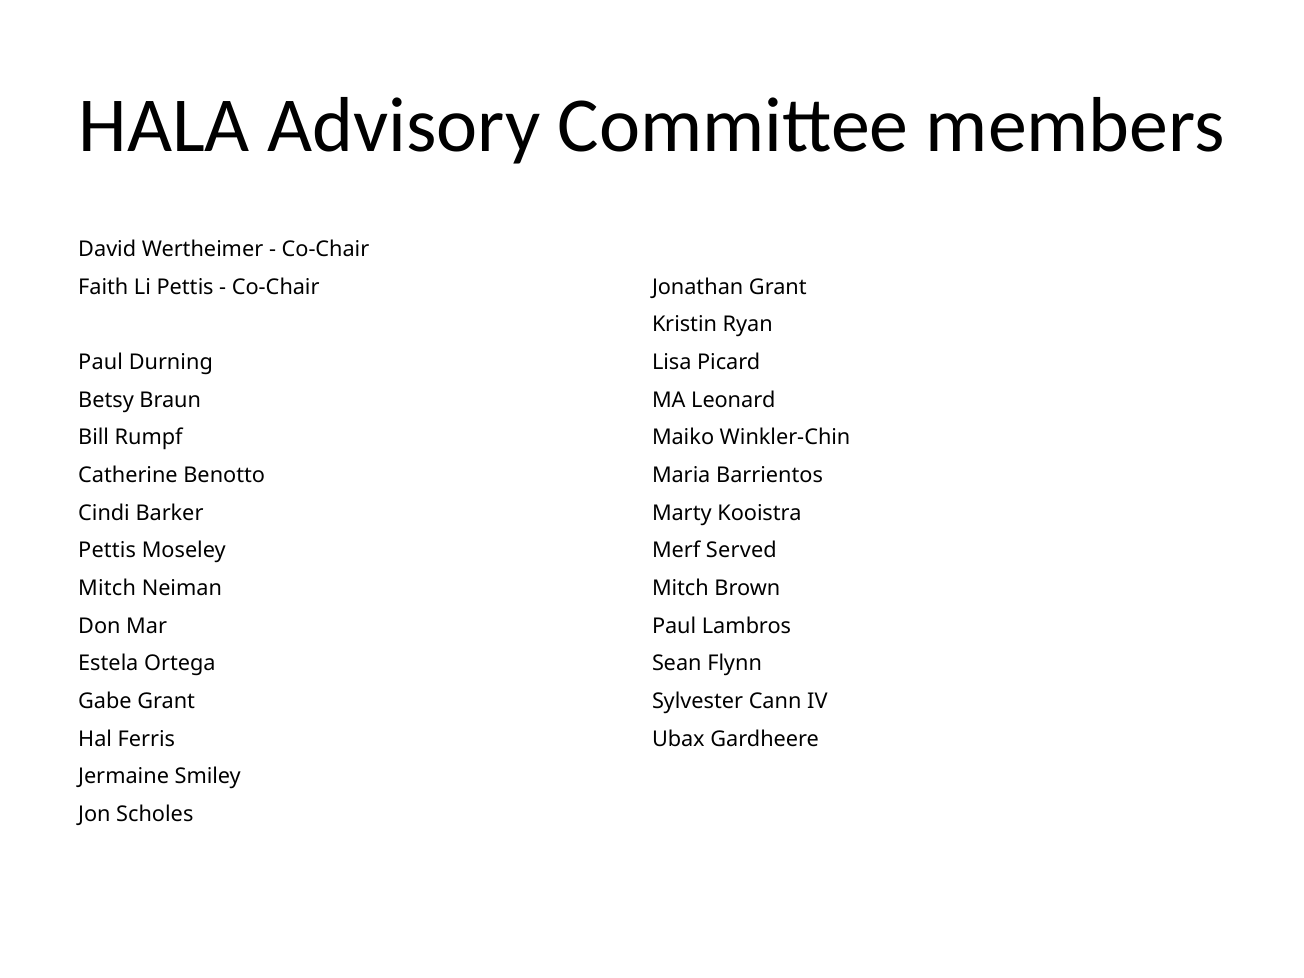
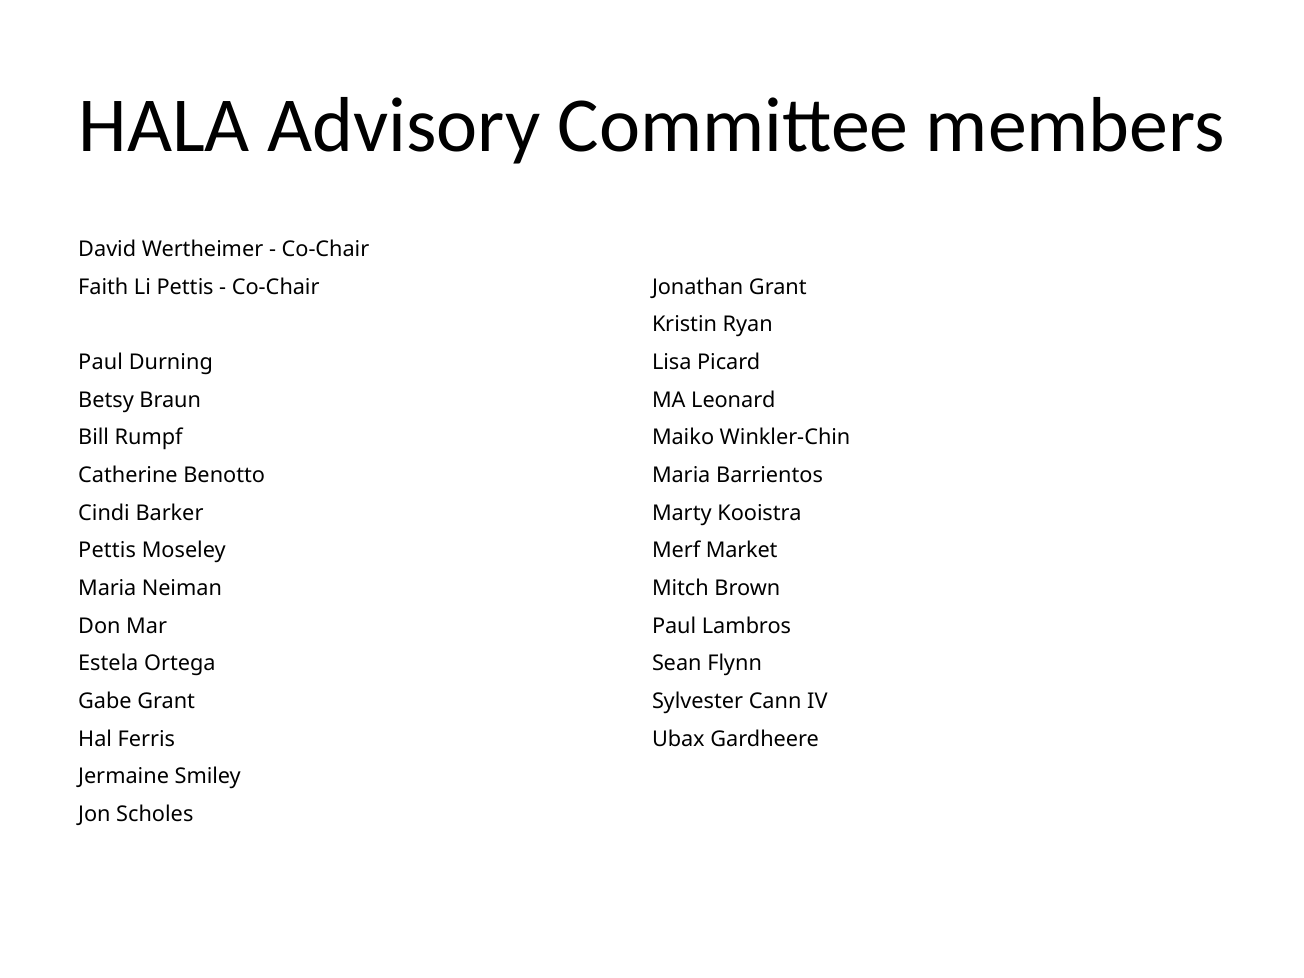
Served: Served -> Market (742, 551)
Mitch: Mitch -> Maria (107, 588)
